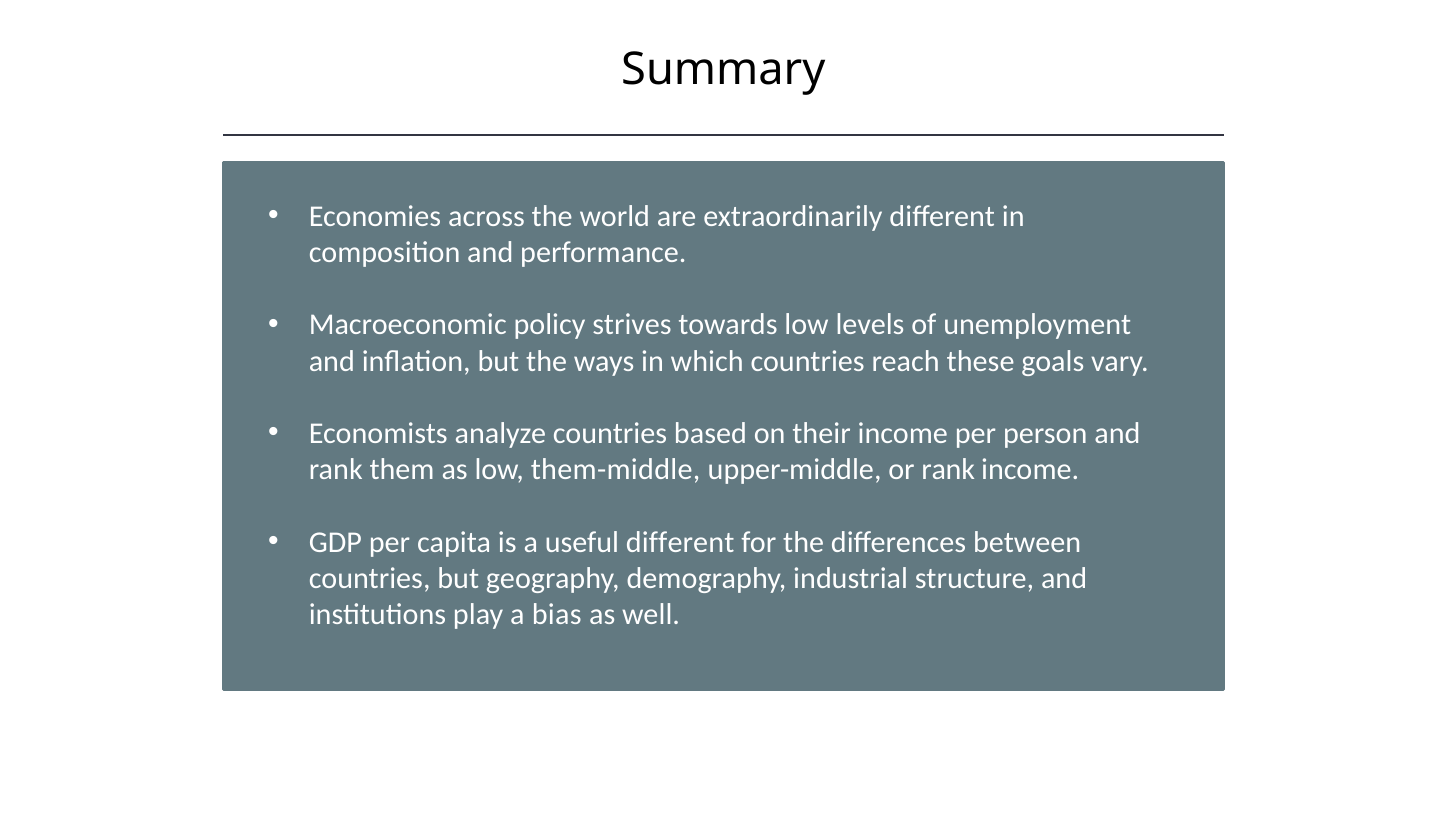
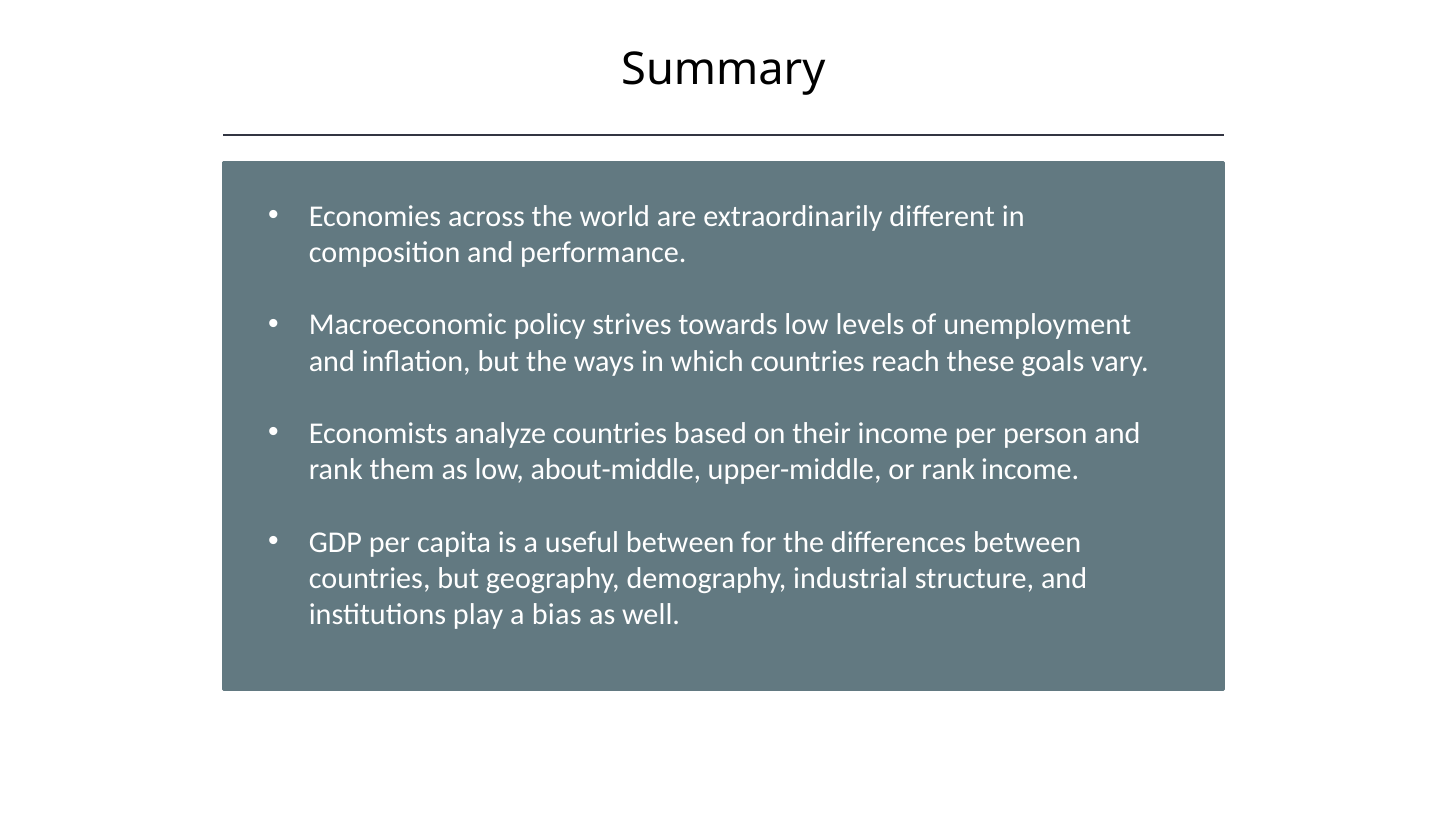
them-middle: them-middle -> about-middle (616, 470)
useful different: different -> between (680, 542)
